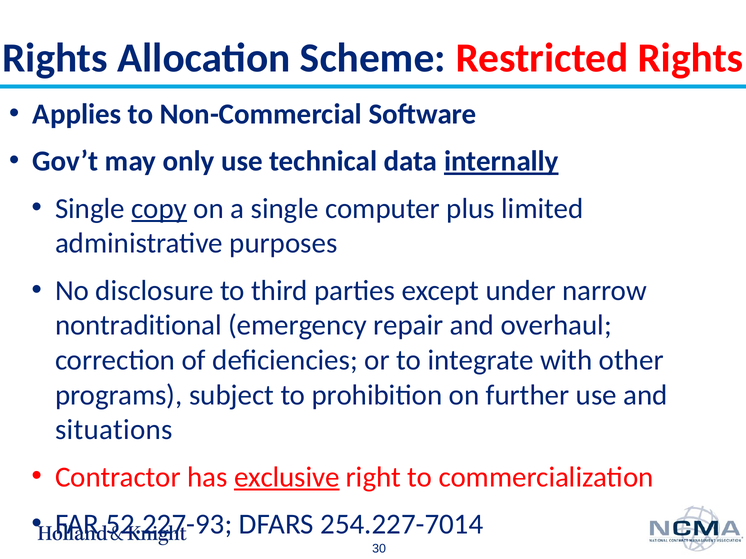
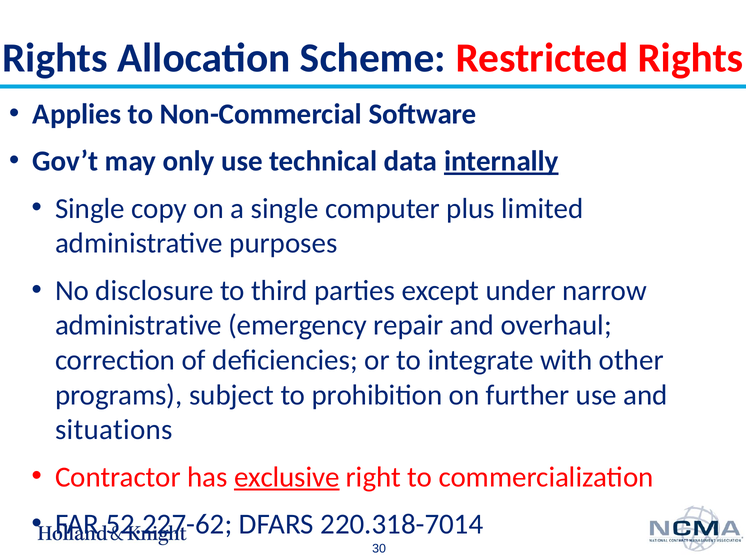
copy underline: present -> none (159, 209)
nontraditional: nontraditional -> administrative (138, 326)
52.227-93: 52.227-93 -> 52.227-62 (169, 525)
254.227-7014: 254.227-7014 -> 220.318-7014 (402, 525)
